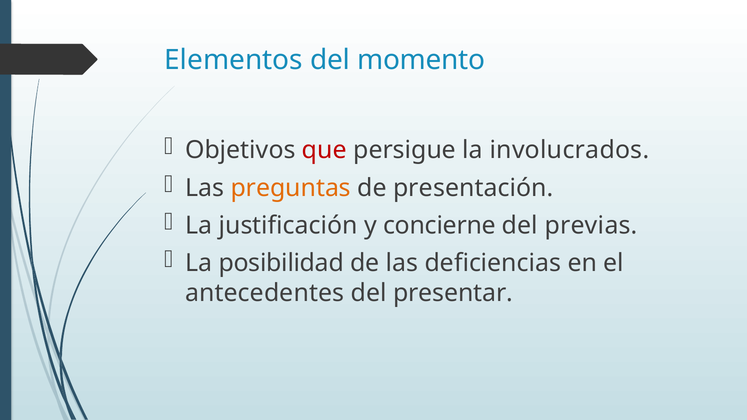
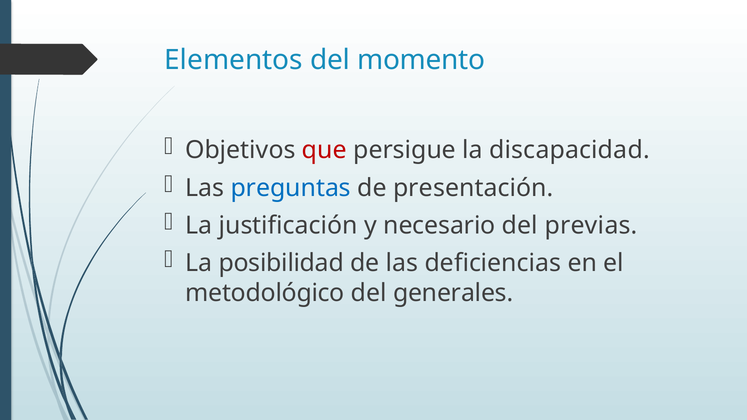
involucrados: involucrados -> discapacidad (570, 150)
preguntas colour: orange -> blue (291, 188)
concierne: concierne -> necesario (439, 226)
antecedentes: antecedentes -> metodológico (265, 293)
presentar: presentar -> generales (453, 293)
